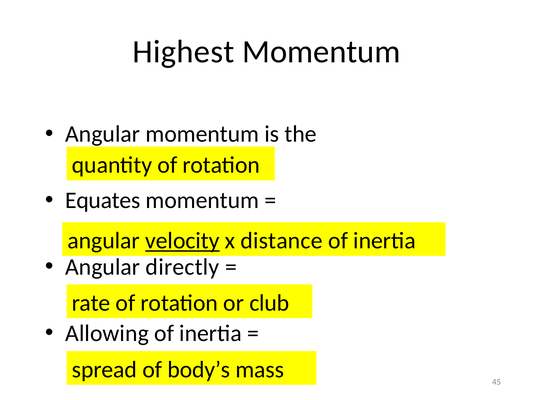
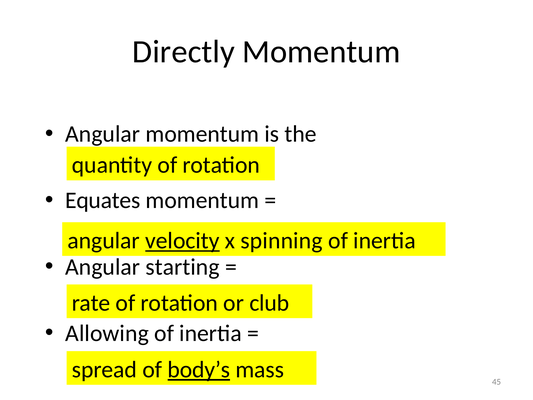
Highest: Highest -> Directly (184, 52)
distance: distance -> spinning (282, 241)
directly: directly -> starting (183, 267)
body’s underline: none -> present (199, 369)
